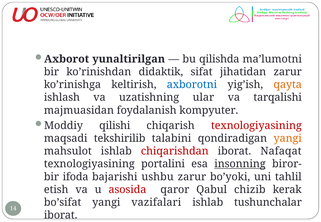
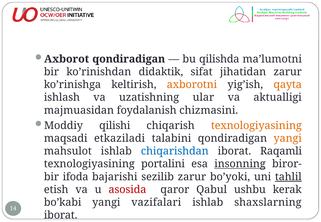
Axborot yunaltirilgan: yunaltirilgan -> qondiradigan (129, 59)
axborotni colour: blue -> orange (192, 85)
tarqalishi: tarqalishi -> aktualligi (278, 98)
kompyuter: kompyuter -> chizmasini (209, 110)
texnologiyasining colour: red -> orange (256, 126)
tekshirilib: tekshirilib -> etkaziladi (120, 138)
chiqarishdan colour: red -> blue (175, 151)
Nafaqat: Nafaqat -> Raqamli (281, 151)
ushbu: ushbu -> sezilib (158, 177)
tahlil underline: none -> present (288, 177)
chizib: chizib -> ushbu (250, 190)
bo’sifat: bo’sifat -> bo’kabi (63, 203)
tushunchalar: tushunchalar -> shaxslarning (268, 203)
